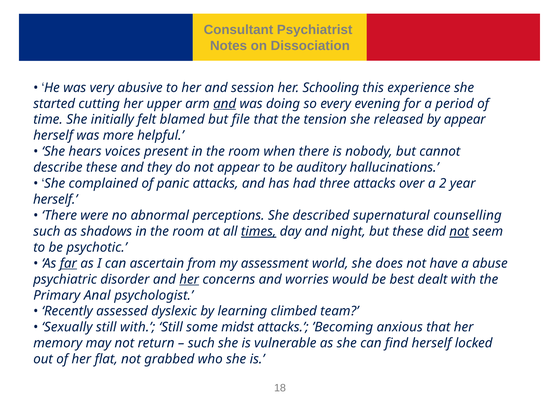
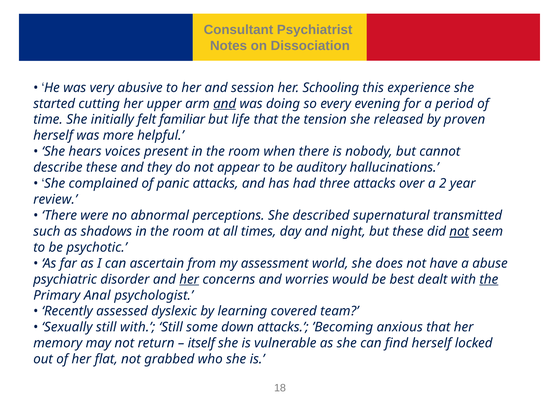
blamed: blamed -> familiar (182, 120)
file: file -> life (241, 120)
by appear: appear -> proven (465, 120)
herself: herself -> review (55, 199)
counselling: counselling -> transmitted (468, 215)
times underline: present -> none (259, 231)
far underline: present -> none (68, 263)
the underline: none -> present (489, 279)
climbed: climbed -> covered (294, 311)
midst: midst -> down (237, 327)
such: such -> itself (201, 343)
